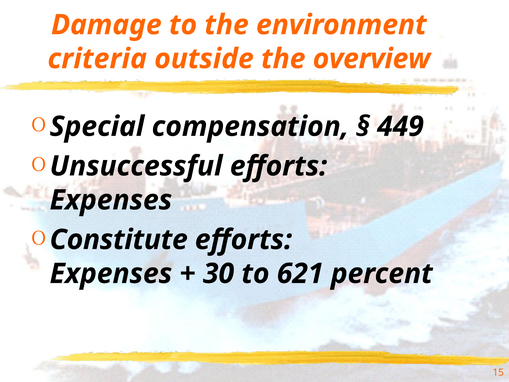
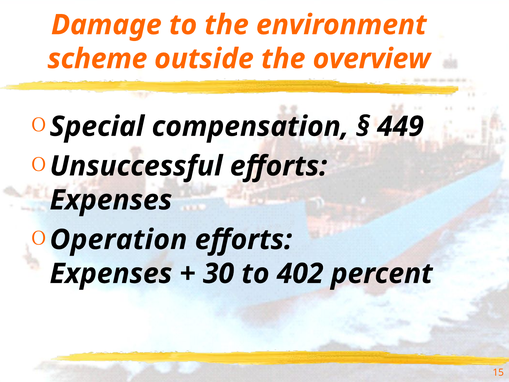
criteria: criteria -> scheme (97, 59)
Constitute: Constitute -> Operation (118, 240)
621: 621 -> 402 (300, 273)
